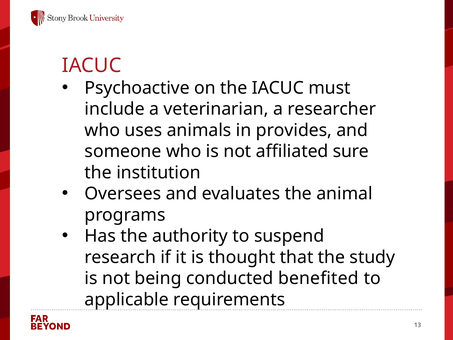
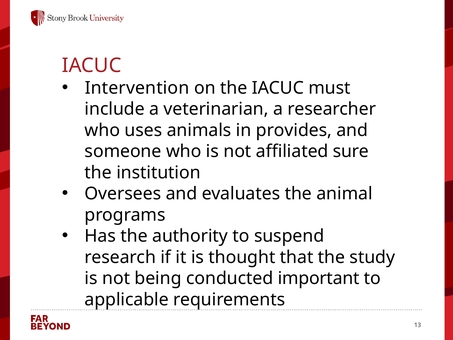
Psychoactive: Psychoactive -> Intervention (137, 88)
benefited: benefited -> important (319, 278)
